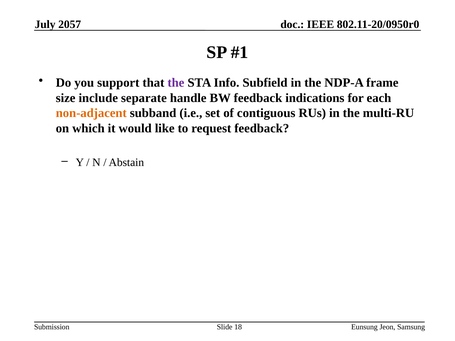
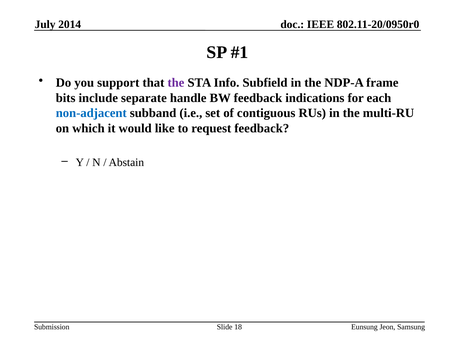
2057: 2057 -> 2014 (70, 24)
size: size -> bits (66, 98)
non-adjacent colour: orange -> blue (91, 113)
